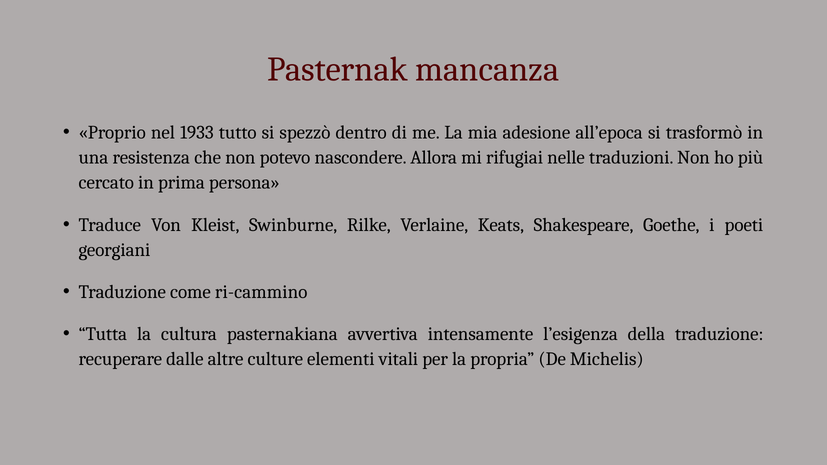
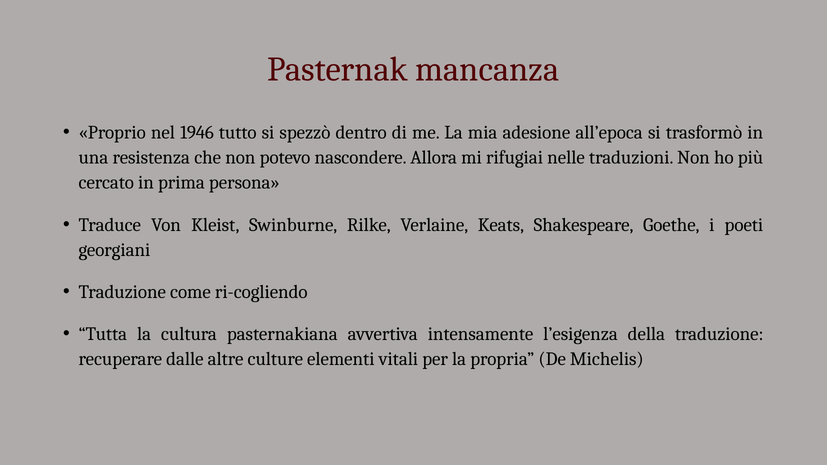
1933: 1933 -> 1946 (197, 133)
ri-cammino: ri-cammino -> ri-cogliendo (261, 292)
